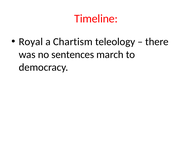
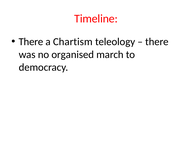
Royal: Royal -> There (31, 42)
sentences: sentences -> organised (73, 54)
